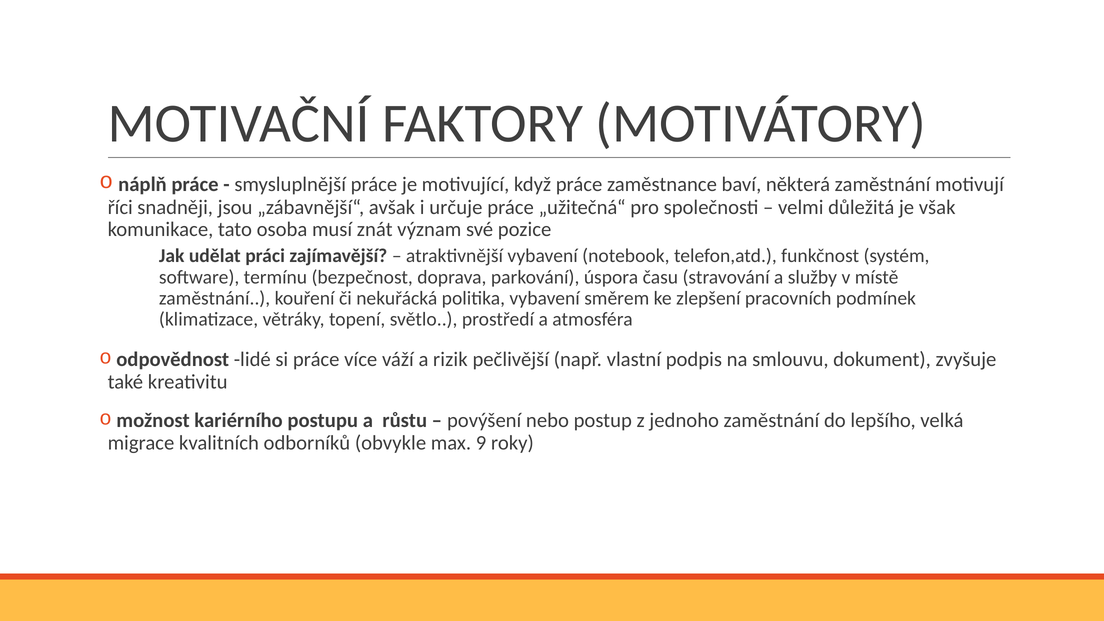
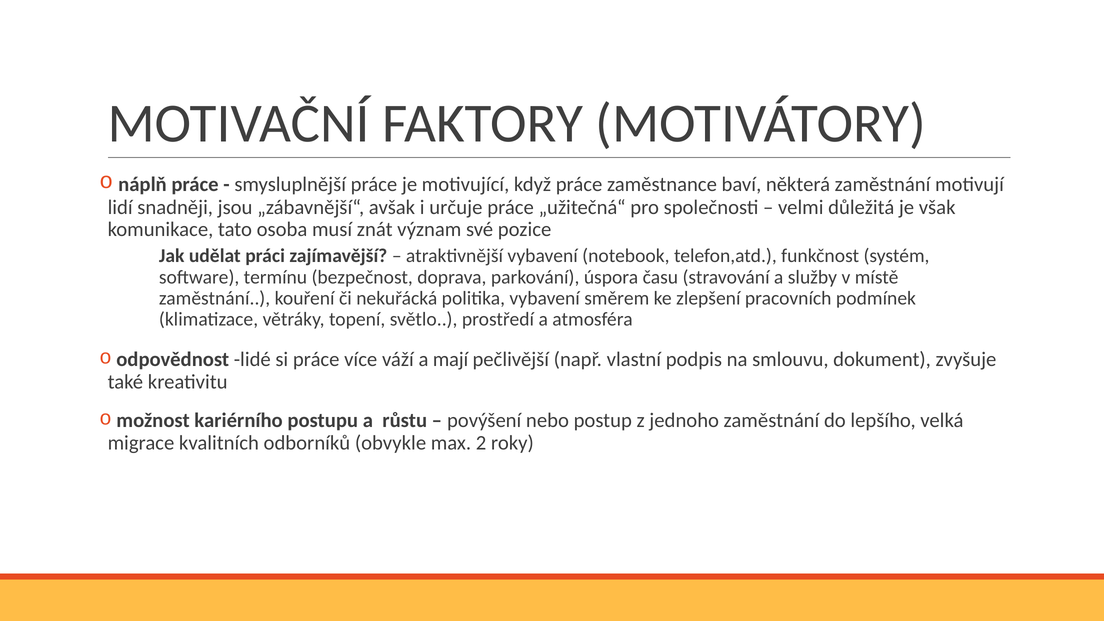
říci: říci -> lidí (120, 207)
rizik: rizik -> mají (451, 360)
9: 9 -> 2 (481, 443)
